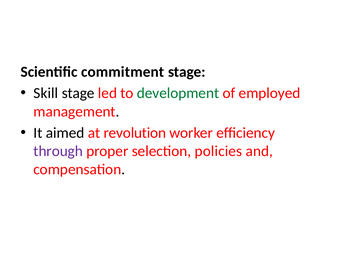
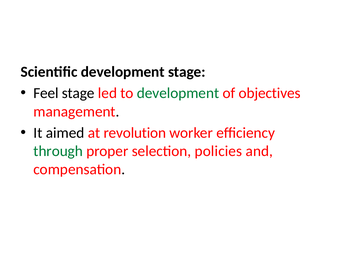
Scientific commitment: commitment -> development (123, 72)
Skill: Skill -> Feel (46, 93)
employed: employed -> objectives (270, 93)
through colour: purple -> green (58, 151)
